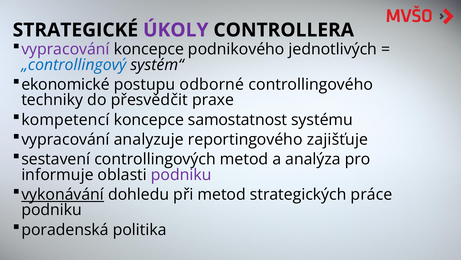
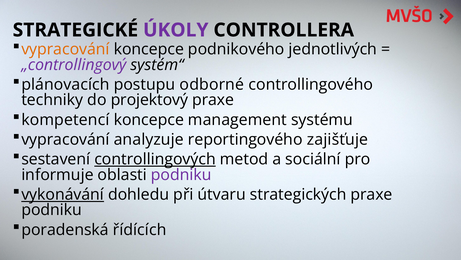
vypracování colour: purple -> orange (65, 49)
„controllingový colour: blue -> purple (74, 65)
ekonomické: ekonomické -> plánovacích (65, 84)
přesvědčit: přesvědčit -> projektový (149, 100)
samostatnost: samostatnost -> management (237, 120)
controllingových underline: none -> present (155, 159)
analýza: analýza -> sociální (313, 159)
při metod: metod -> útvaru (222, 194)
strategických práce: práce -> praxe (372, 194)
politika: politika -> řídících (140, 229)
